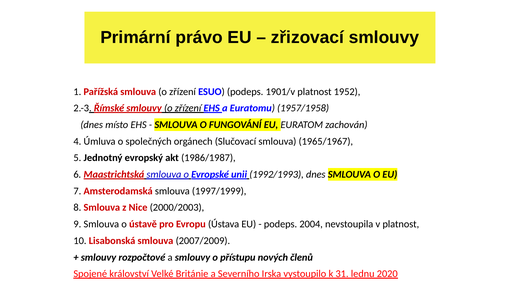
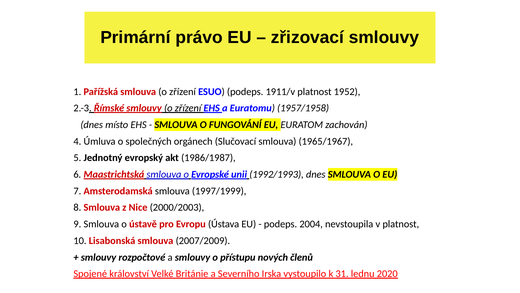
1901/v: 1901/v -> 1911/v (280, 91)
